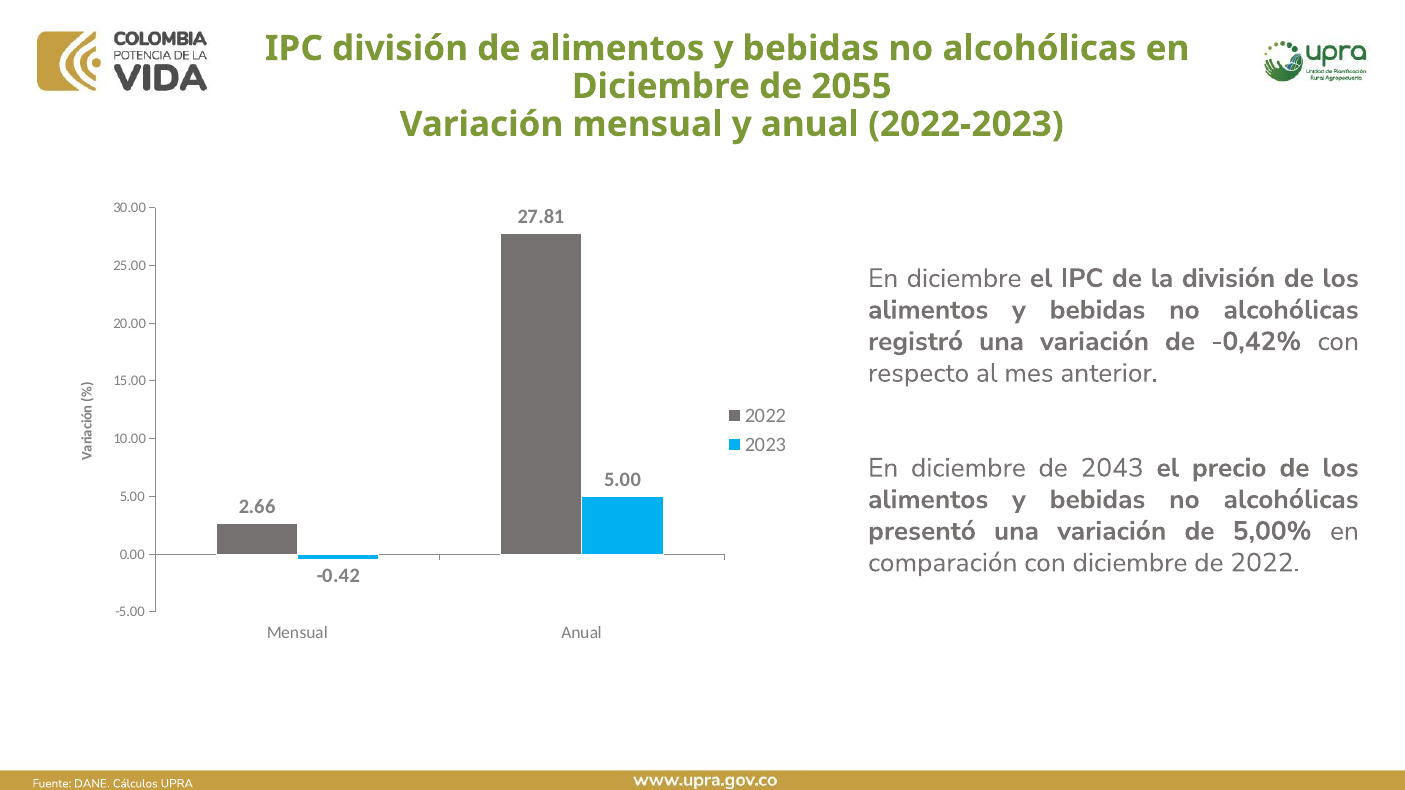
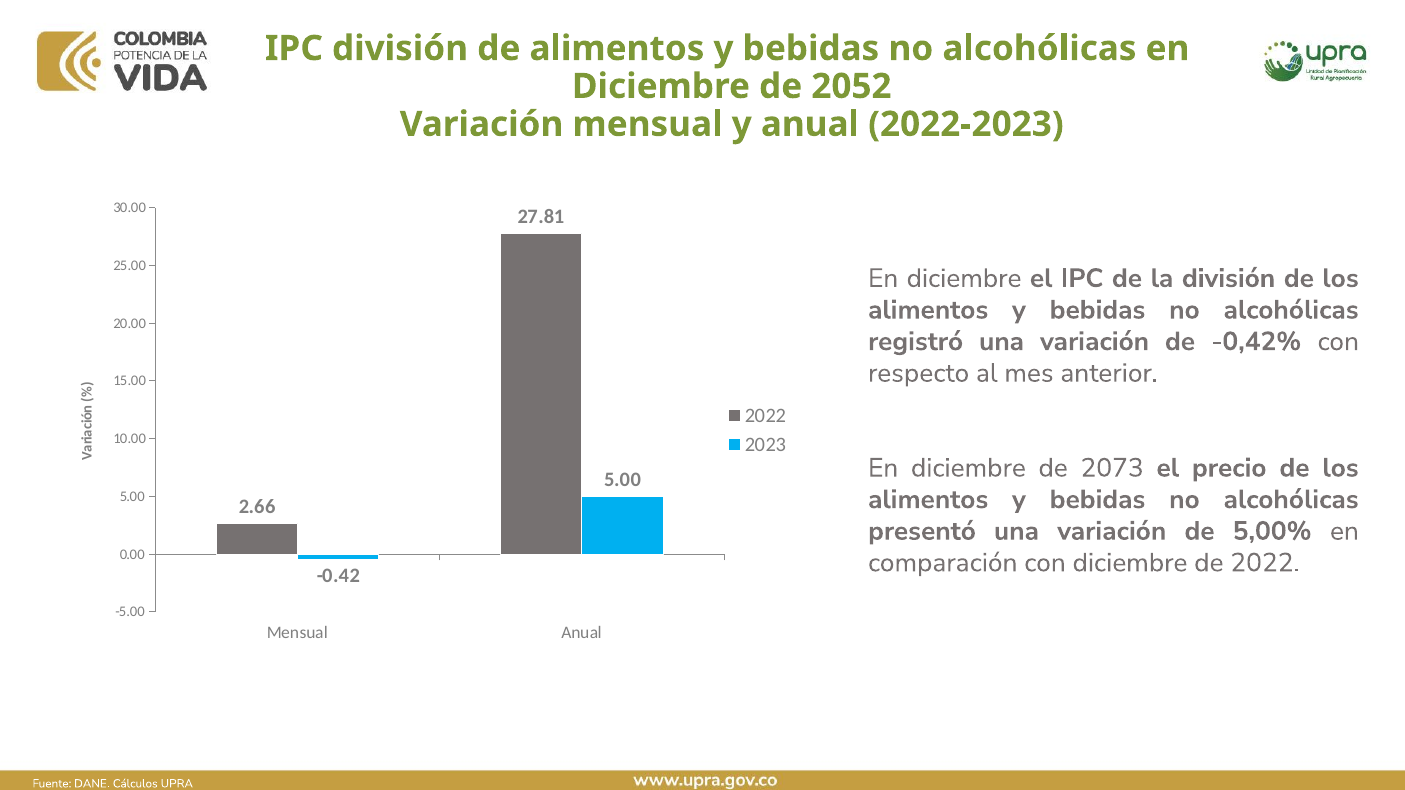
2055: 2055 -> 2052 (851, 86)
2043: 2043 -> 2073 (1112, 468)
